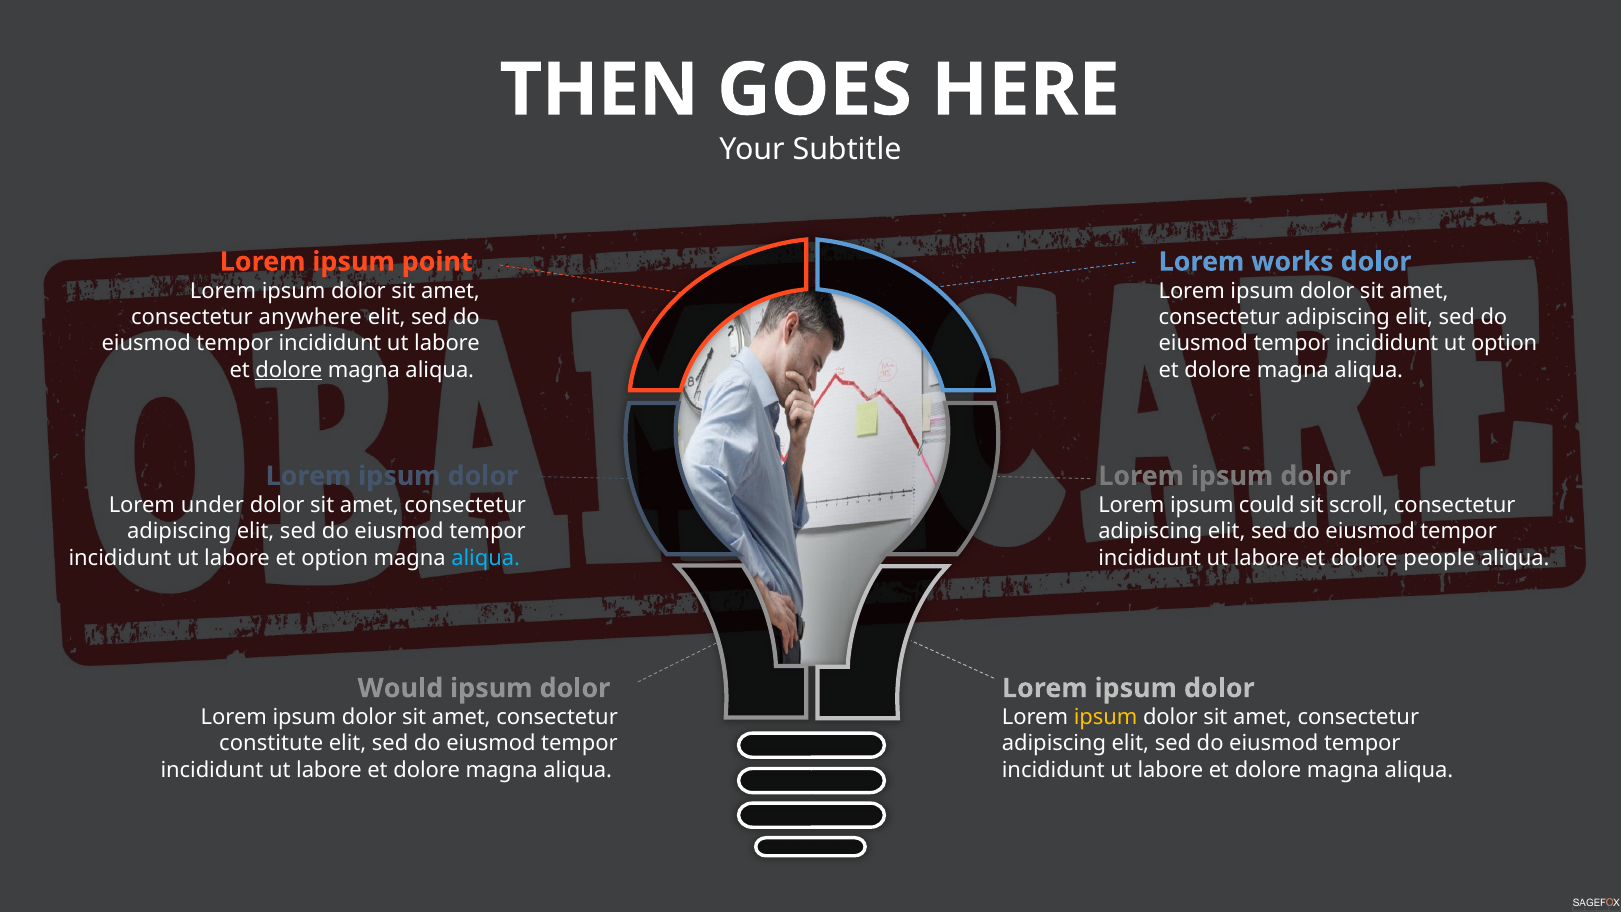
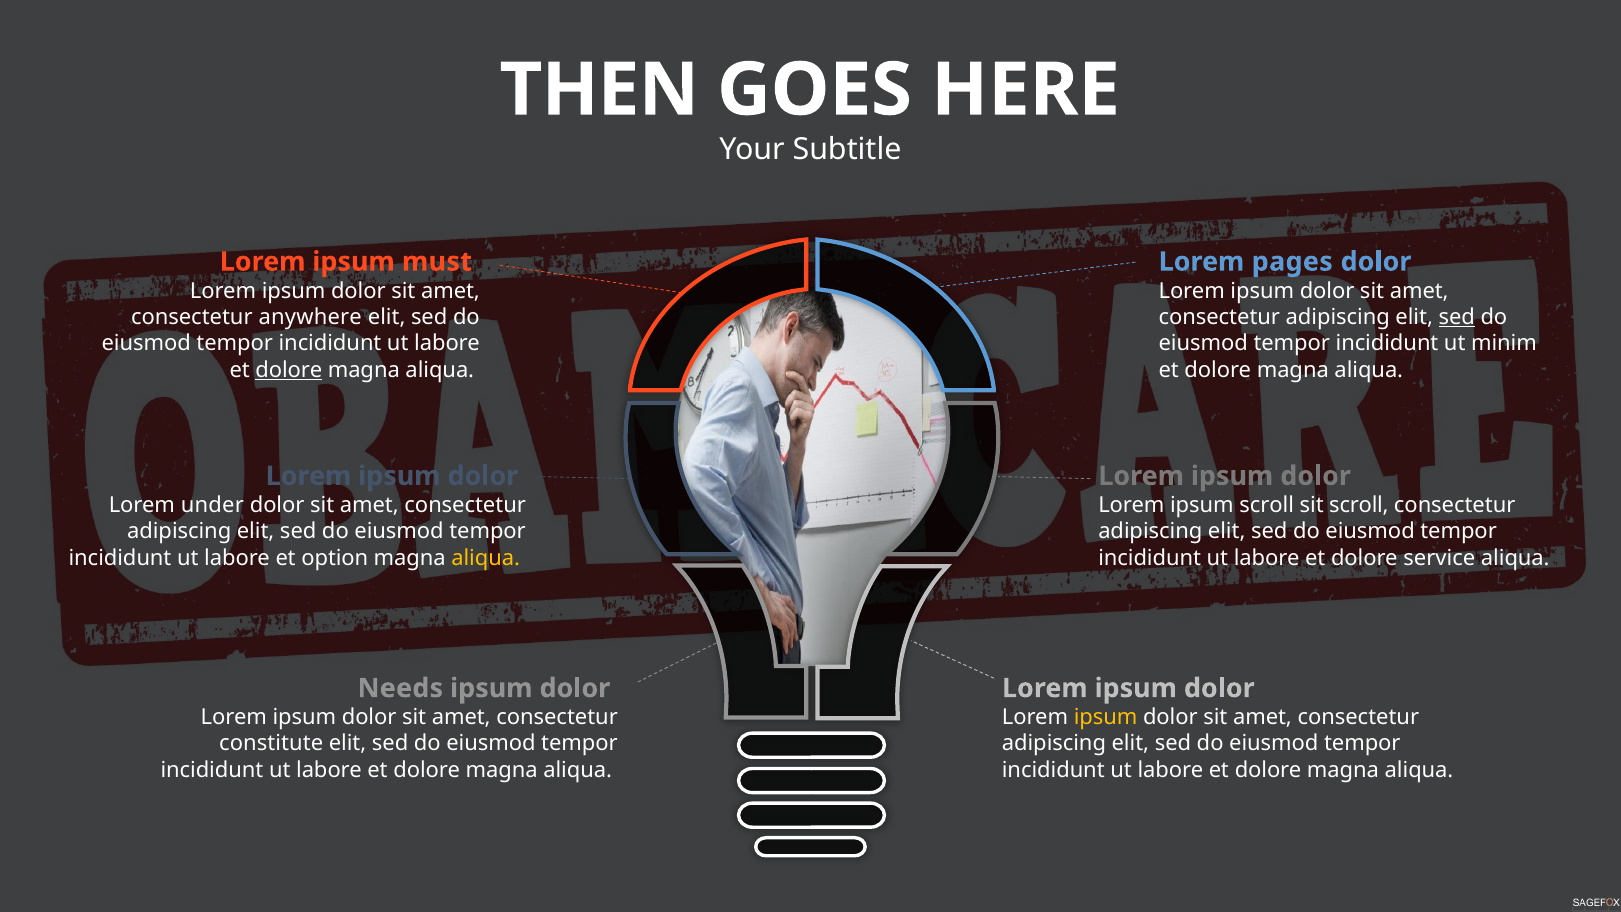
point: point -> must (437, 262)
works: works -> pages (1292, 262)
sed underline: none -> present (1457, 317)
ut option: option -> minim (1504, 343)
ipsum could: could -> scroll (1267, 505)
aliqua colour: light blue -> yellow (486, 558)
people: people -> service (1439, 558)
Would: Would -> Needs (400, 688)
